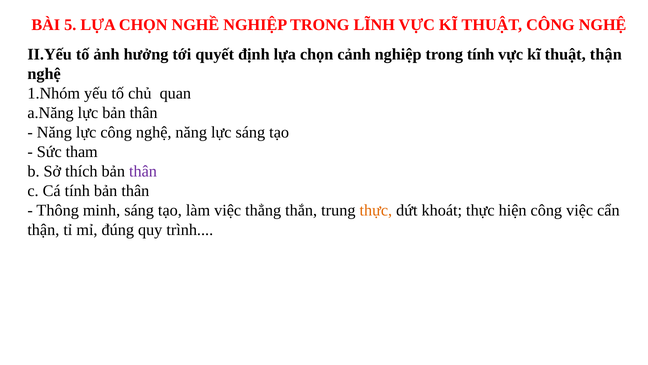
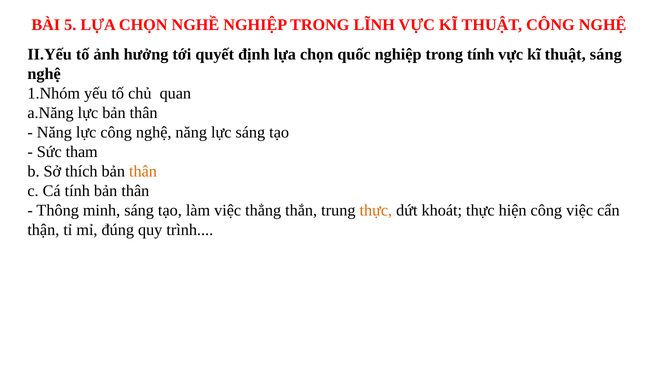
cảnh: cảnh -> quốc (354, 54)
thuật thận: thận -> sáng (606, 54)
thân colour: purple -> orange (143, 171)
